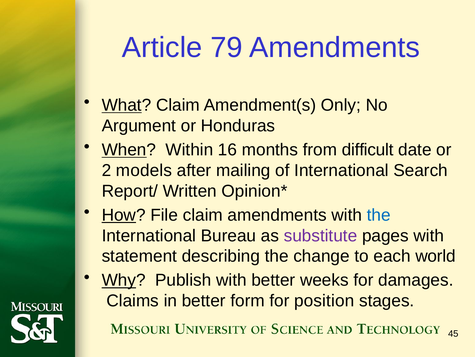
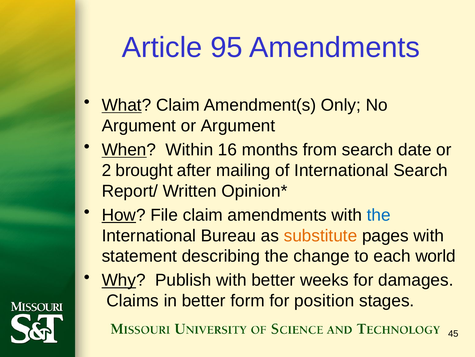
79: 79 -> 95 (227, 48)
or Honduras: Honduras -> Argument (238, 125)
from difficult: difficult -> search (368, 149)
models: models -> brought (144, 170)
substitute colour: purple -> orange (321, 235)
